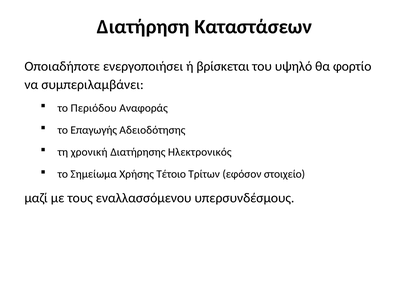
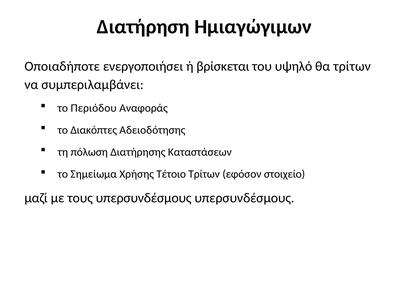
Καταστάσεων: Καταστάσεων -> Ημιαγώγιμων (253, 27)
θα φορτίο: φορτίο -> τρίτων (352, 66)
Επαγωγής: Επαγωγής -> Διακόπτες (94, 130)
χρονική: χρονική -> πόλωση (89, 152)
Ηλεκτρονικός: Ηλεκτρονικός -> Καταστάσεων (200, 152)
τους εναλλασσόμενου: εναλλασσόμενου -> υπερσυνδέσμους (144, 198)
